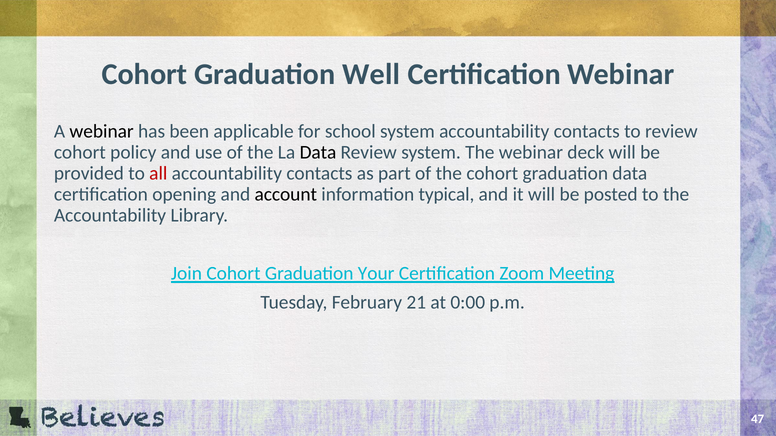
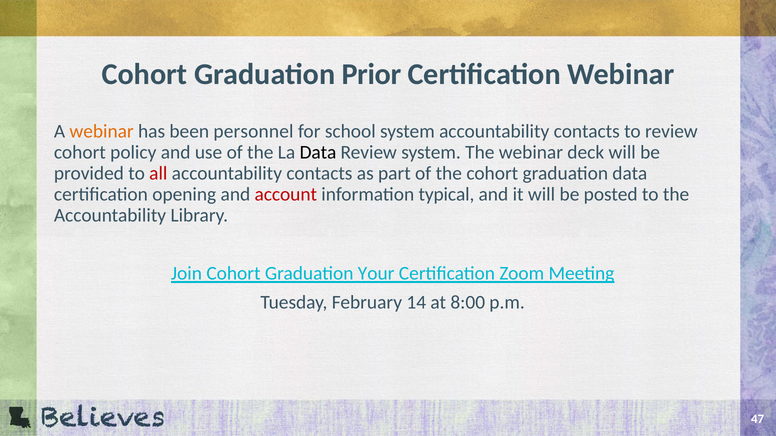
Well: Well -> Prior (372, 75)
webinar colour: black -> orange (102, 132)
applicable: applicable -> personnel (253, 132)
account colour: black -> red (286, 194)
21: 21 -> 14 (416, 303)
0:00: 0:00 -> 8:00 (468, 303)
